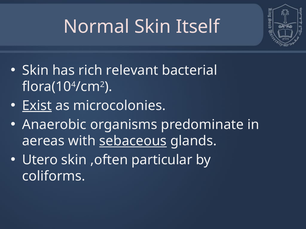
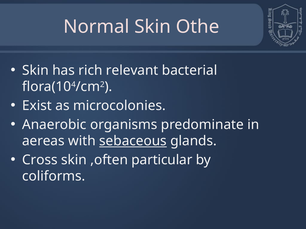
Itself: Itself -> Othe (198, 27)
Exist underline: present -> none (37, 106)
Utero: Utero -> Cross (40, 160)
